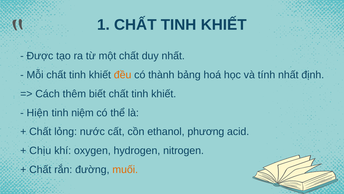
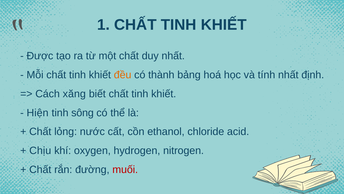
thêm: thêm -> xăng (74, 94)
niệm: niệm -> sông (83, 113)
phương: phương -> chloride (206, 131)
muối colour: orange -> red (125, 169)
